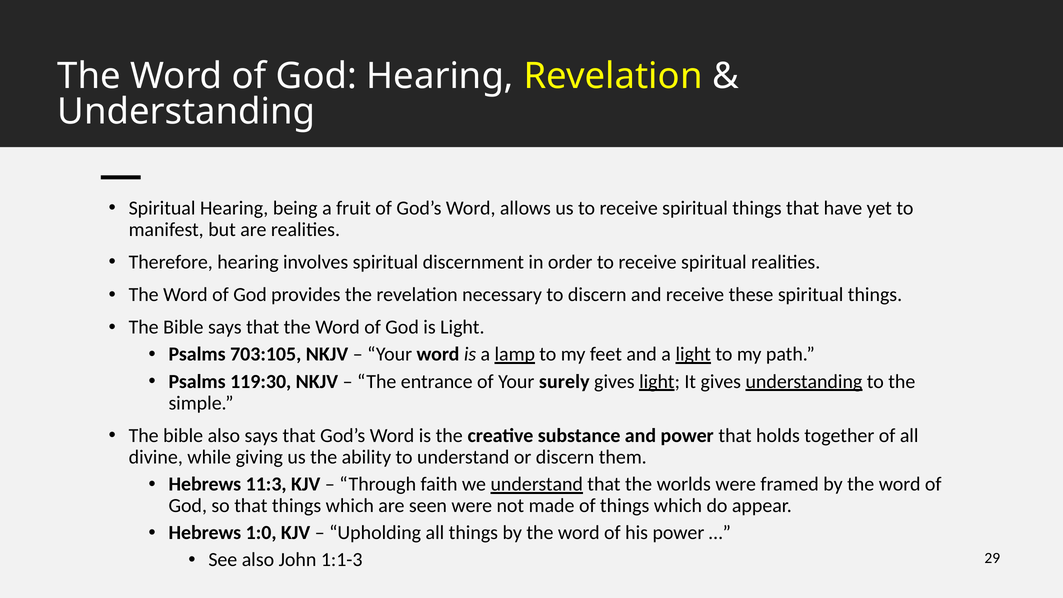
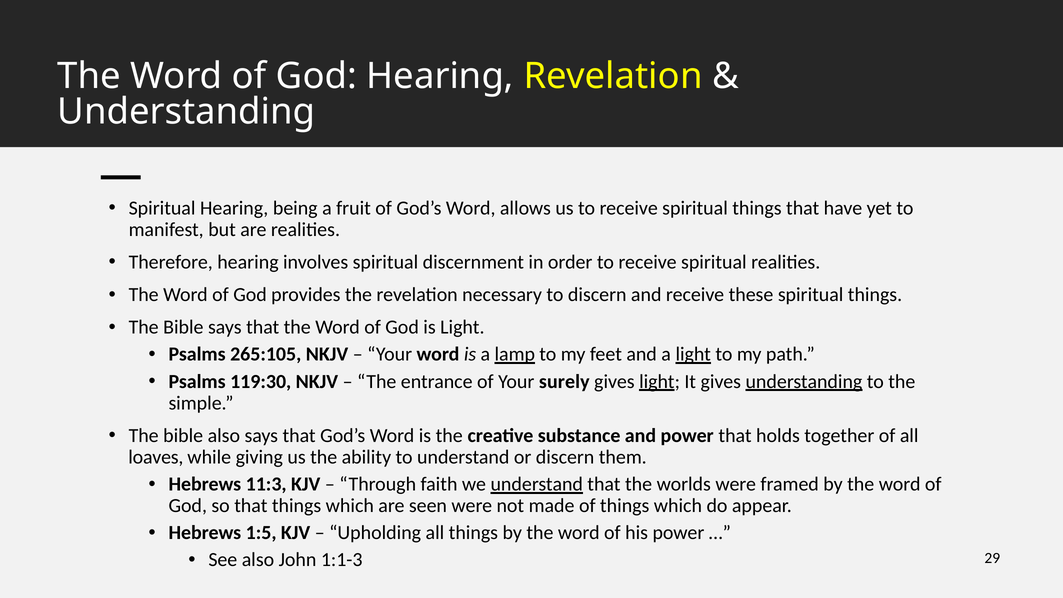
703:105: 703:105 -> 265:105 (266, 354)
divine: divine -> loaves (156, 457)
1:0: 1:0 -> 1:5 (261, 533)
